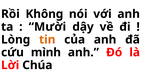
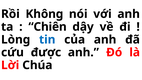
Mười: Mười -> Chiên (48, 27)
tin colour: orange -> blue (47, 40)
mình: mình -> được (46, 52)
